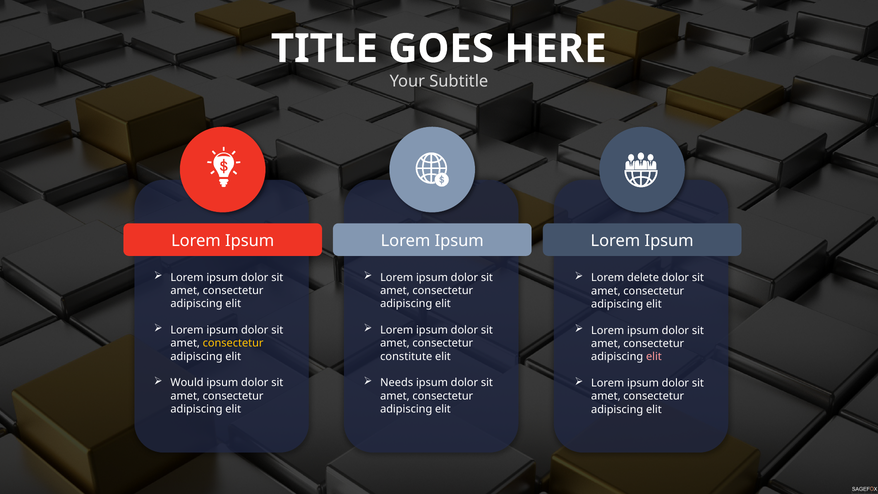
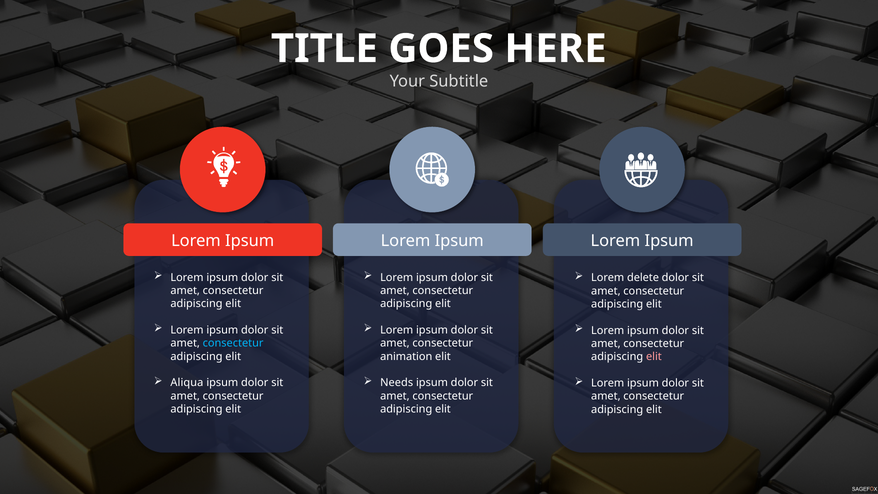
consectetur colour: yellow -> light blue (233, 343)
constitute: constitute -> animation (406, 356)
Would: Would -> Aliqua (187, 383)
